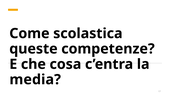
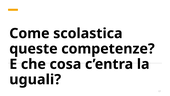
media: media -> uguali (35, 79)
